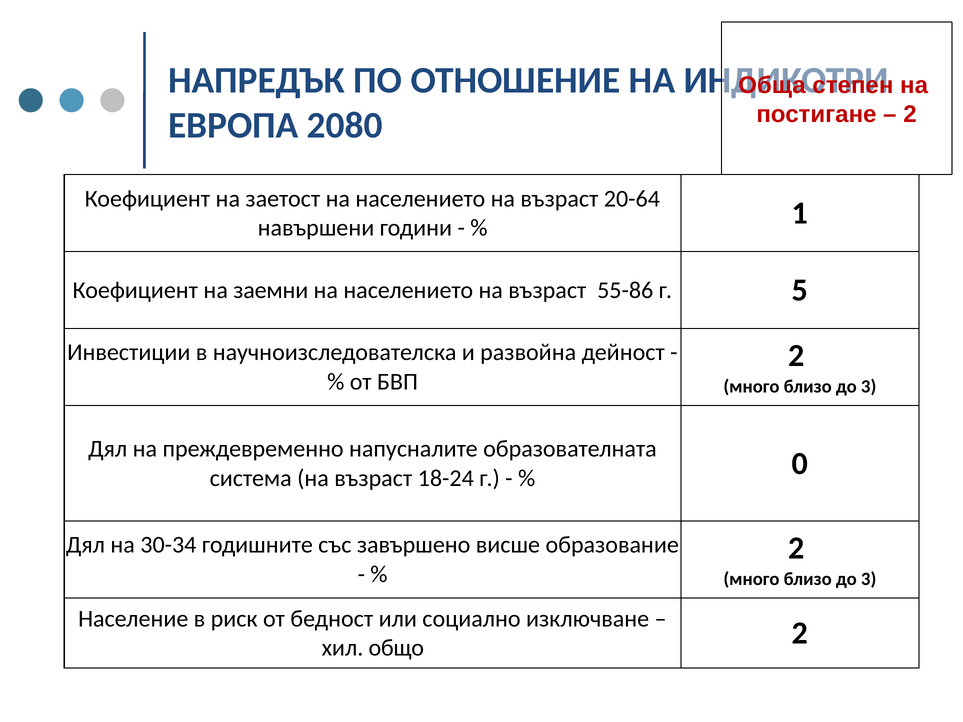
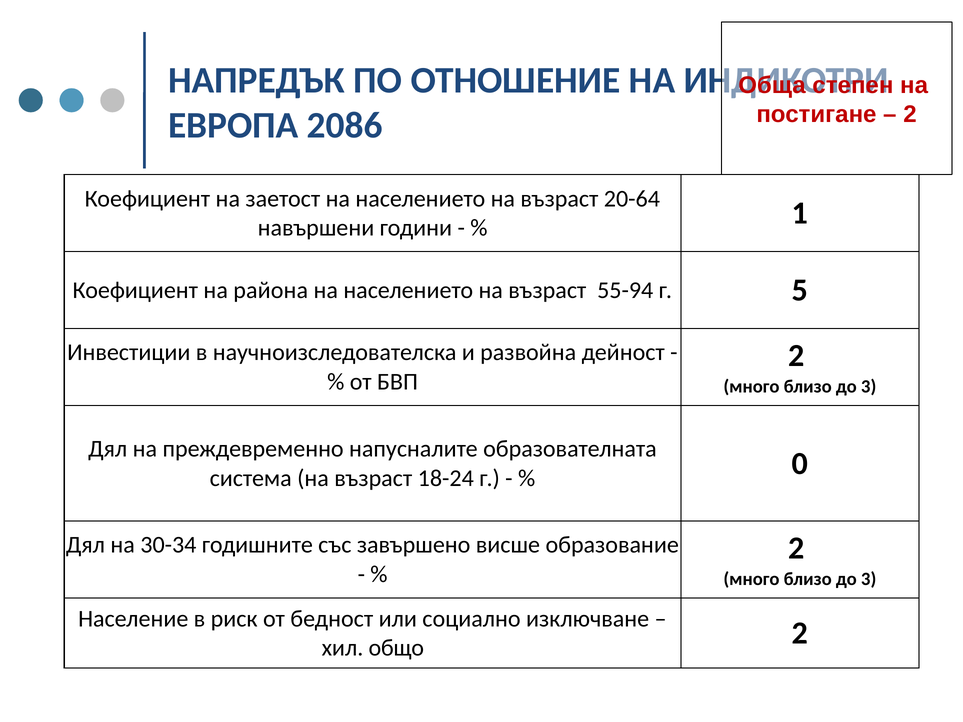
2080: 2080 -> 2086 (345, 126)
заемни: заемни -> района (271, 290)
55-86: 55-86 -> 55-94 (625, 290)
